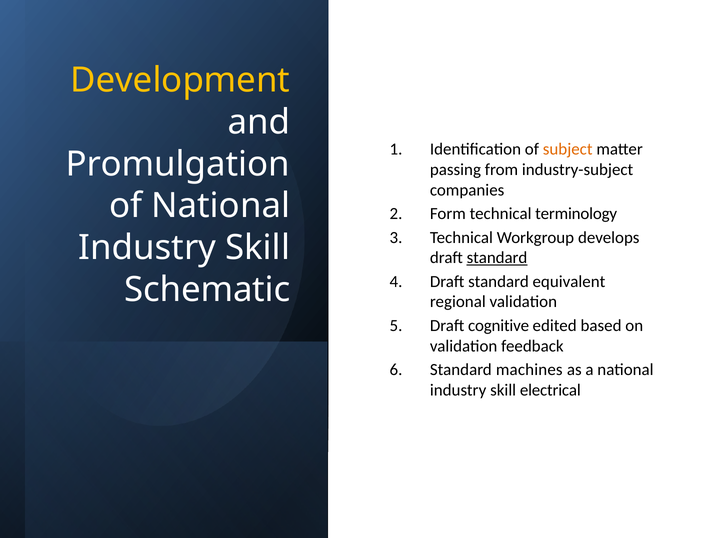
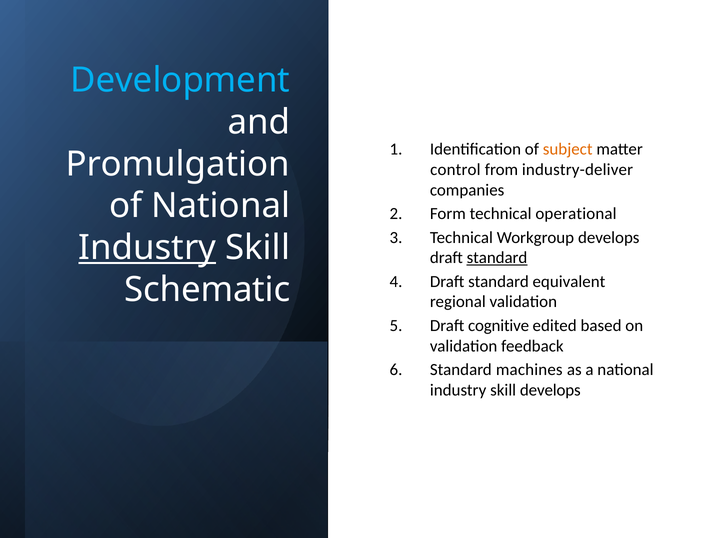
Development colour: yellow -> light blue (180, 80)
passing: passing -> control (455, 169)
industry-subject: industry-subject -> industry-deliver (578, 169)
terminology: terminology -> operational (576, 214)
Industry underline: none -> present (147, 248)
skill electrical: electrical -> develops (550, 390)
